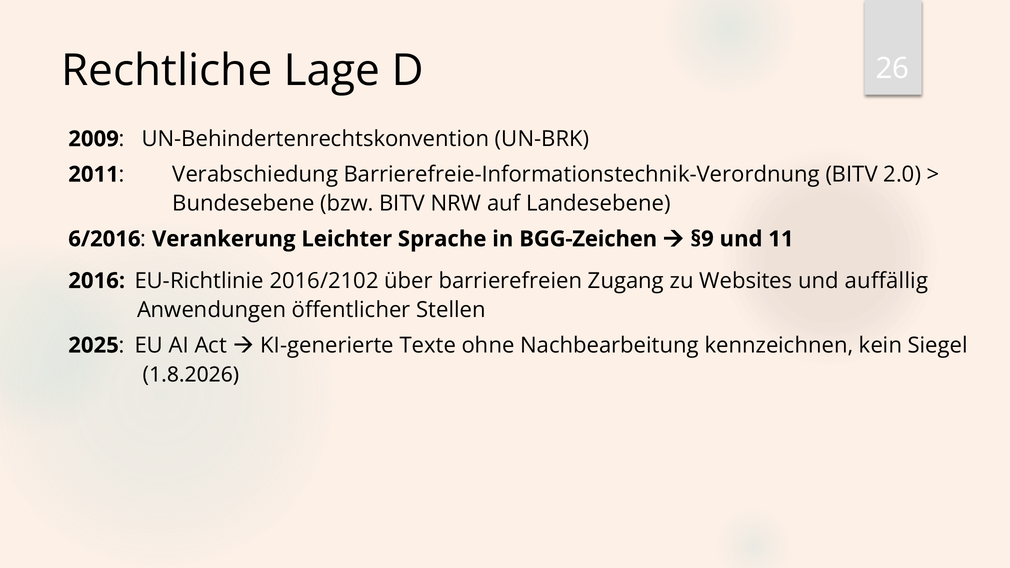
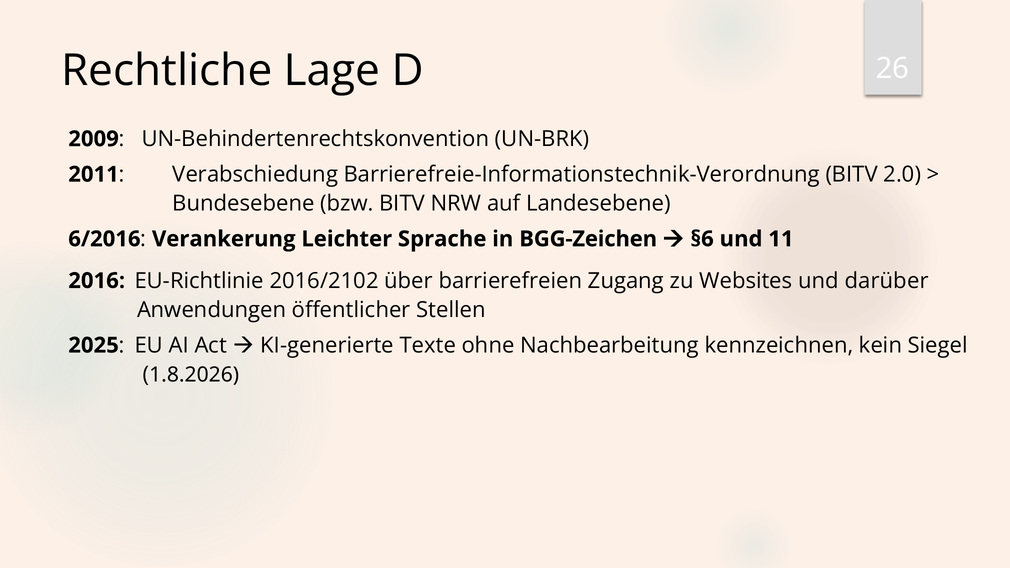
§9: §9 -> §6 (702, 239)
auffällig: auffällig -> darüber (887, 281)
